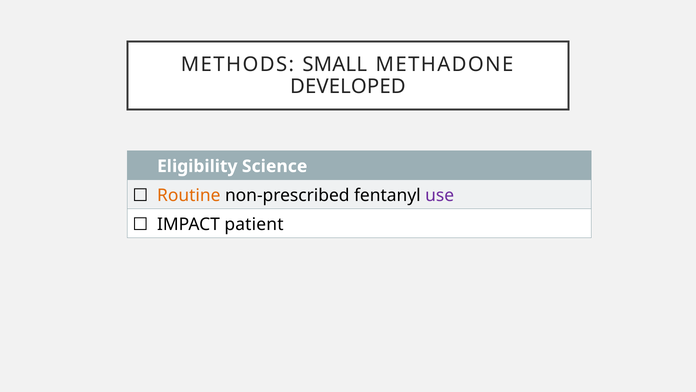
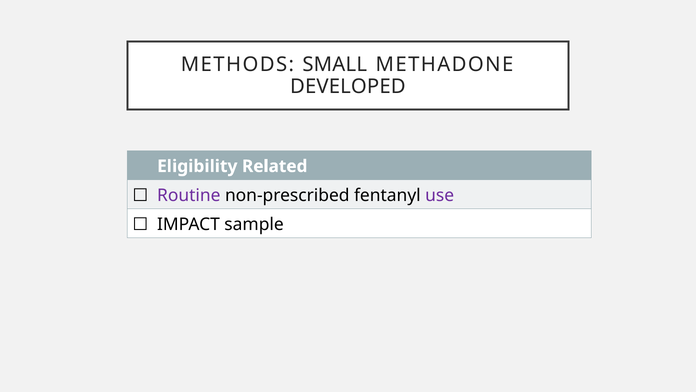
Science: Science -> Related (275, 166)
Routine colour: orange -> purple (189, 195)
patient: patient -> sample (254, 224)
